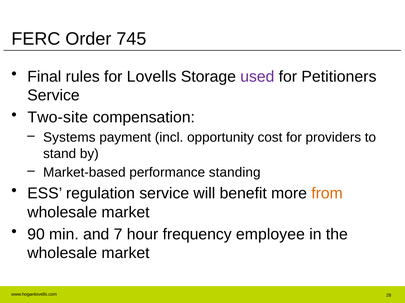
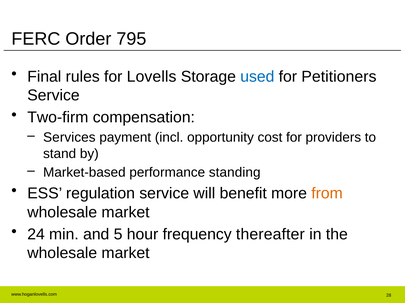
745: 745 -> 795 (131, 39)
used colour: purple -> blue (257, 77)
Two-site: Two-site -> Two-firm (58, 118)
Systems: Systems -> Services (69, 138)
90: 90 -> 24 (36, 235)
7: 7 -> 5 (118, 235)
employee: employee -> thereafter (270, 235)
